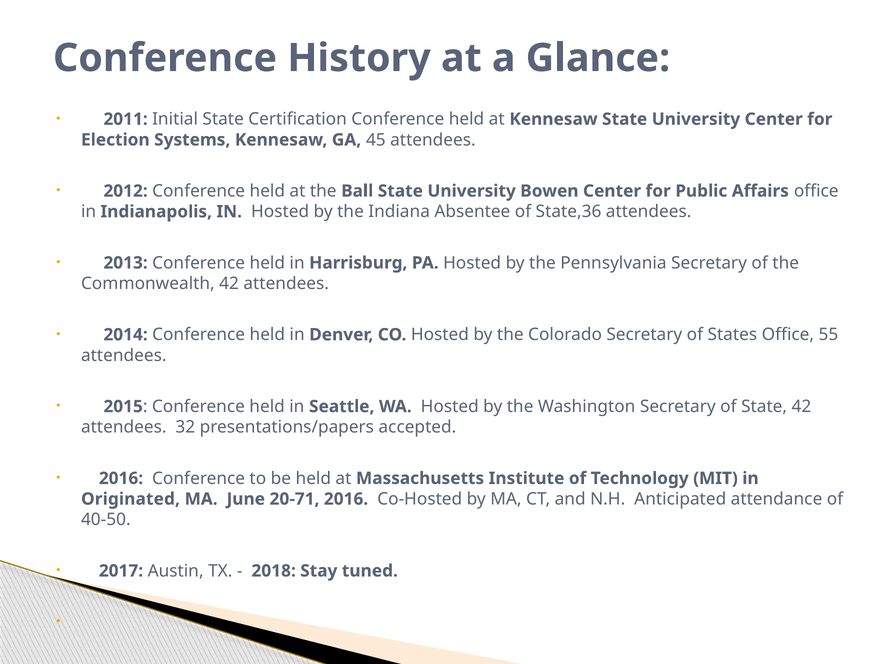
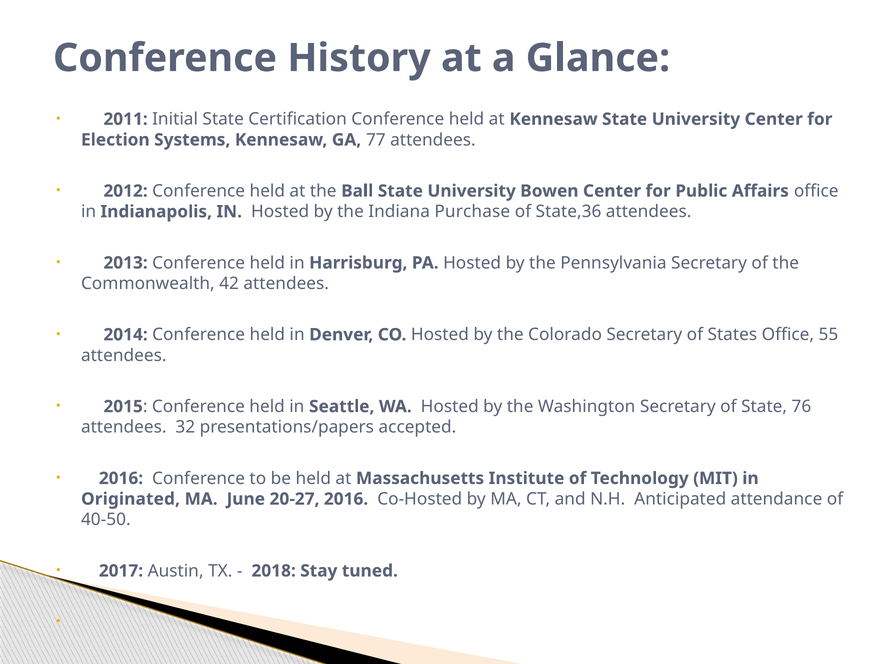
45: 45 -> 77 (376, 140)
Absentee: Absentee -> Purchase (472, 212)
State 42: 42 -> 76 (801, 407)
20-71: 20-71 -> 20-27 (295, 499)
